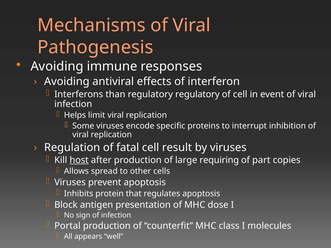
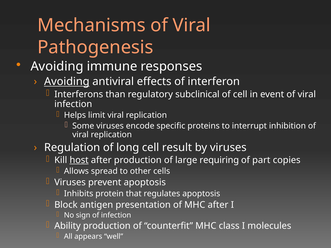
Avoiding underline: none -> present (67, 82)
regulatory regulatory: regulatory -> subclinical (197, 94)
fatal: fatal -> long (128, 148)
MHC dose: dose -> after (218, 205)
Portal: Portal -> Ability (68, 226)
